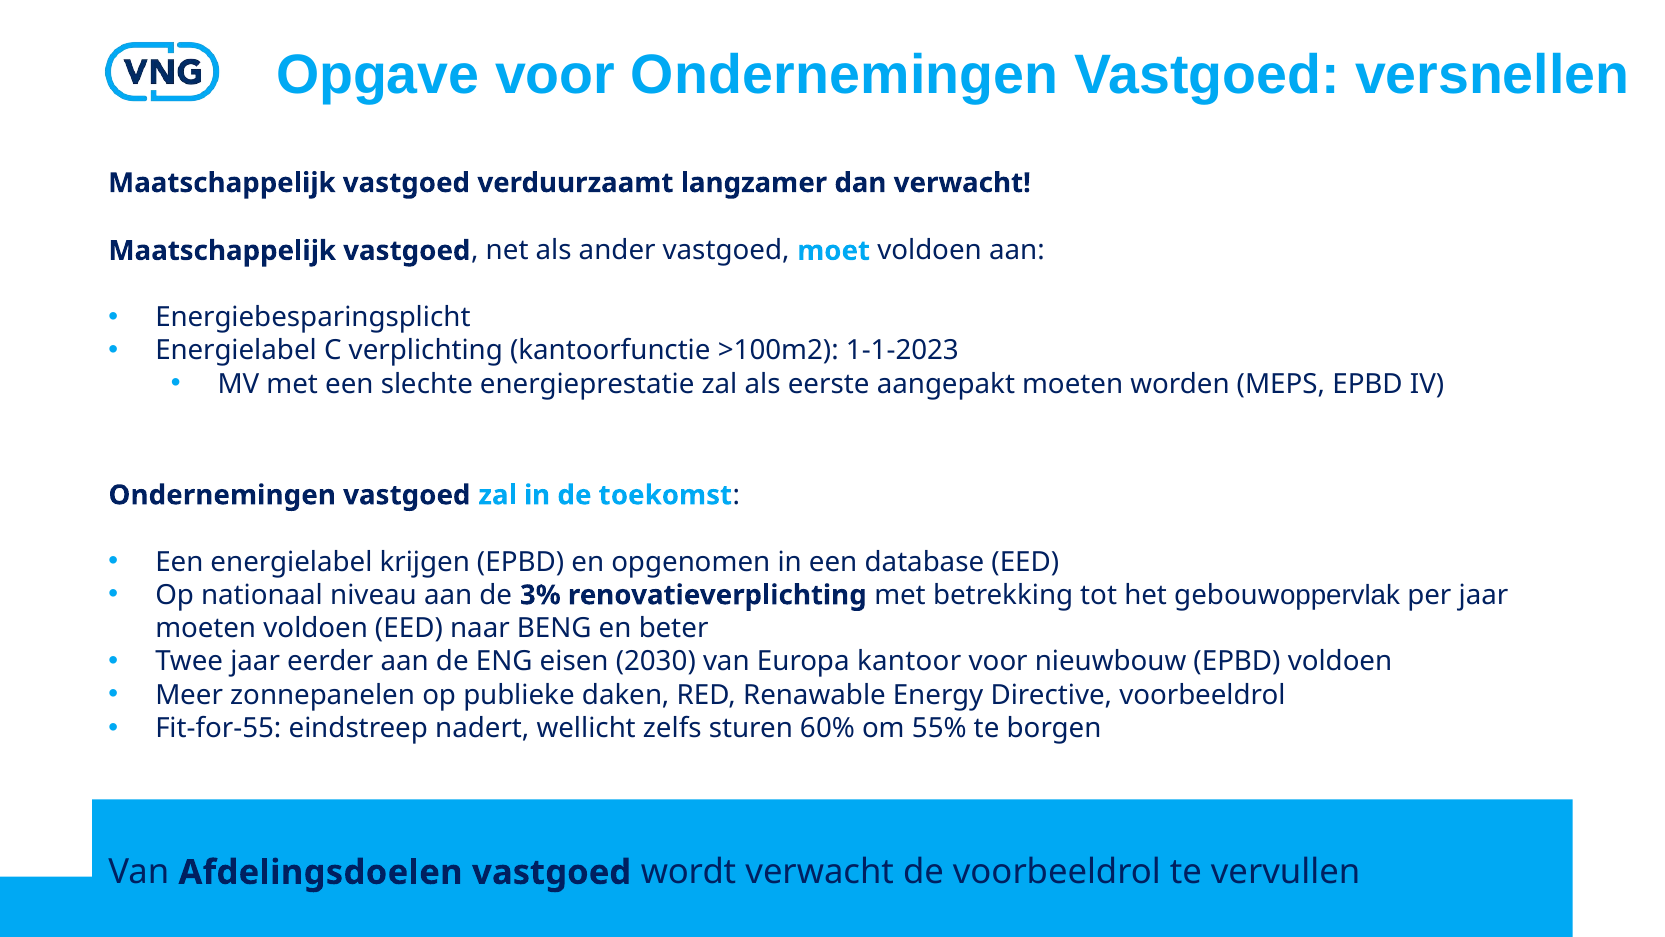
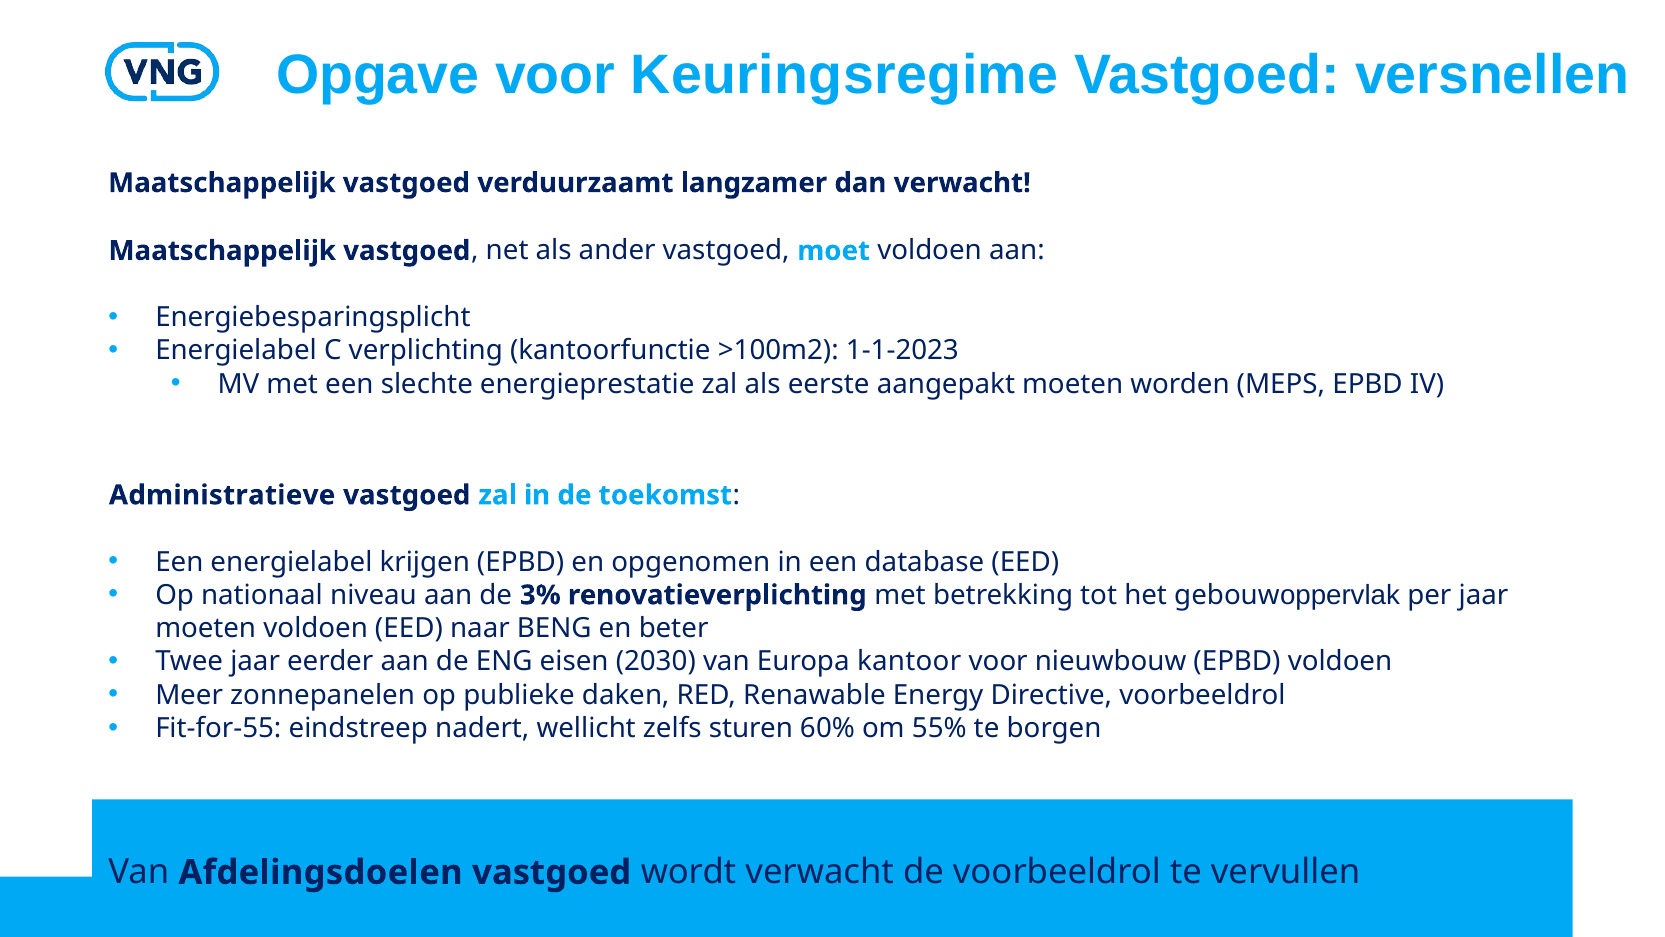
voor Ondernemingen: Ondernemingen -> Keuringsregime (845, 75)
Ondernemingen: Ondernemingen -> Administratieve (222, 495)
